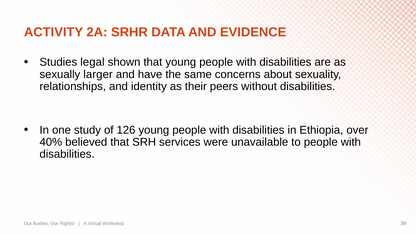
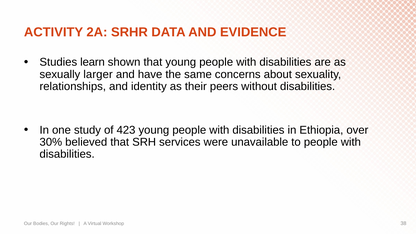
legal: legal -> learn (93, 62)
126: 126 -> 423 (126, 130)
40%: 40% -> 30% (51, 142)
